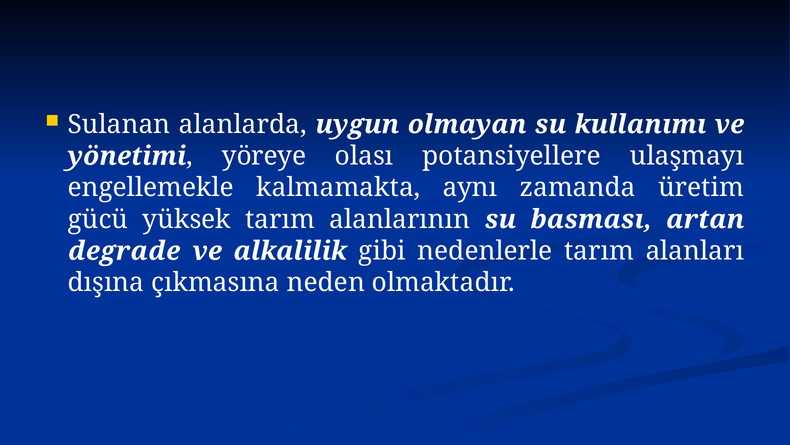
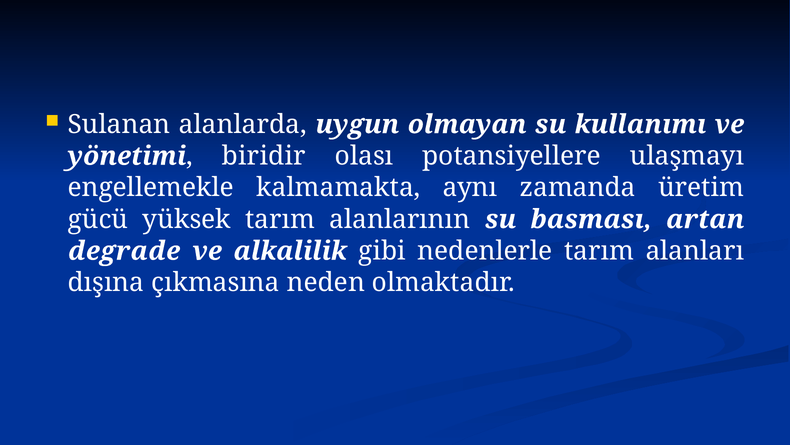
yöreye: yöreye -> biridir (264, 156)
